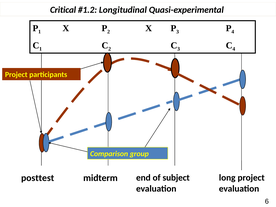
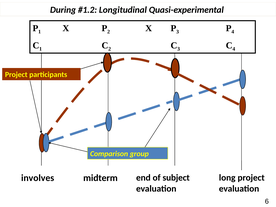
Critical: Critical -> During (63, 10)
posttest: posttest -> involves (38, 178)
